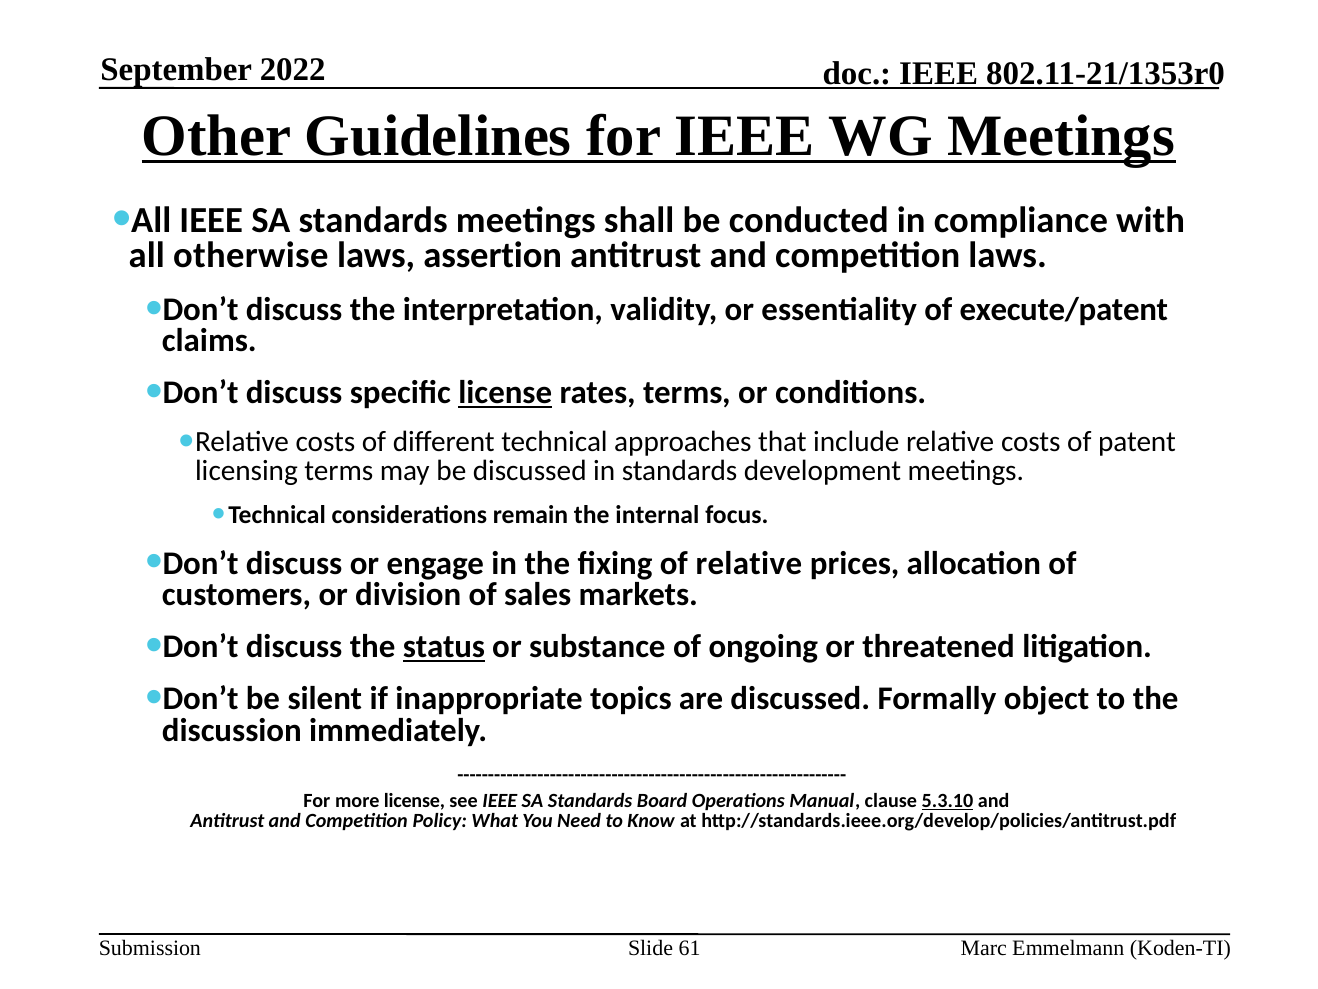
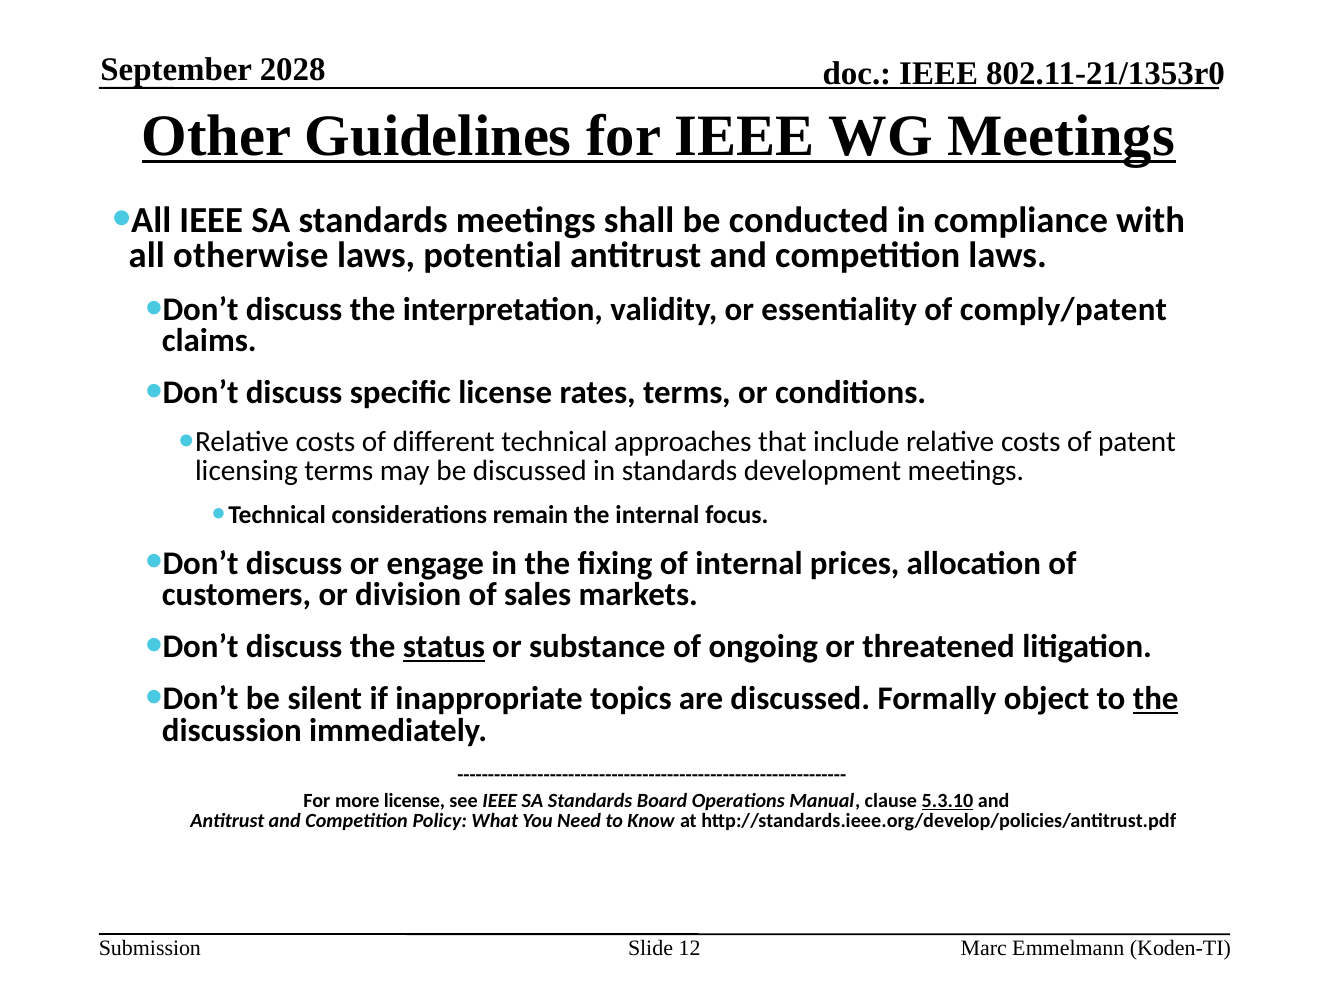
2022: 2022 -> 2028 (293, 70)
assertion: assertion -> potential (493, 256)
execute/patent: execute/patent -> comply/patent (1063, 309)
license underline: present -> none (505, 393)
of relative: relative -> internal (749, 563)
the underline: none -> present (1156, 698)
61: 61 -> 12 (690, 948)
